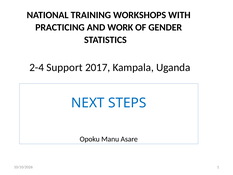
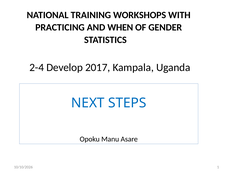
WORK: WORK -> WHEN (120, 27)
Support: Support -> Develop (65, 67)
